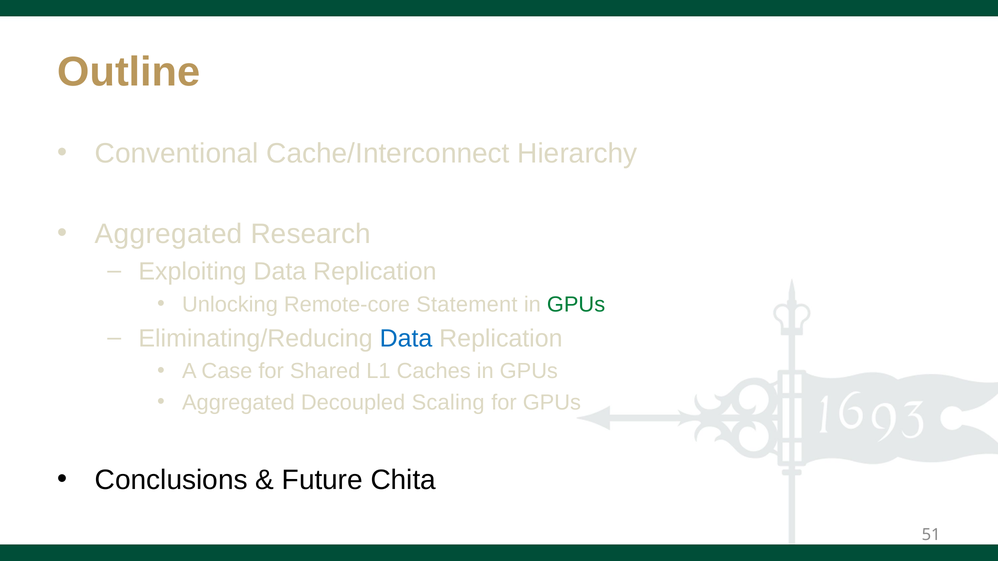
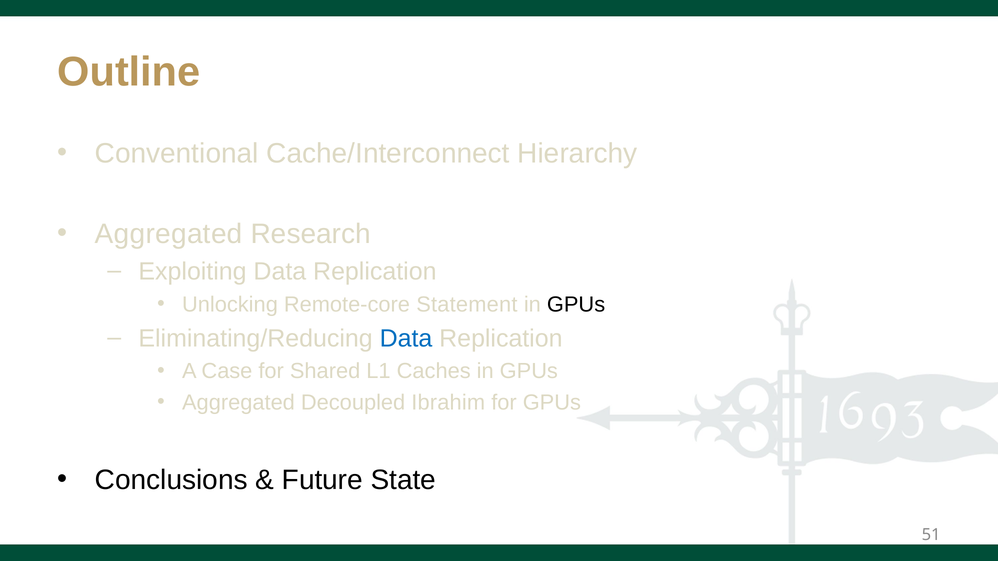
GPUs colour: green -> black (576, 305)
Scaling: Scaling -> Ibrahim (448, 403)
Chita: Chita -> State (403, 480)
